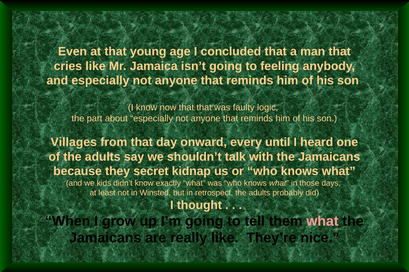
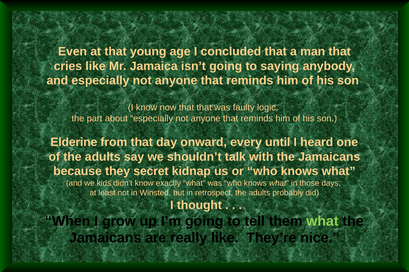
feeling: feeling -> saying (280, 66)
Villages: Villages -> Elderine (74, 143)
what colour: pink -> light green (322, 222)
